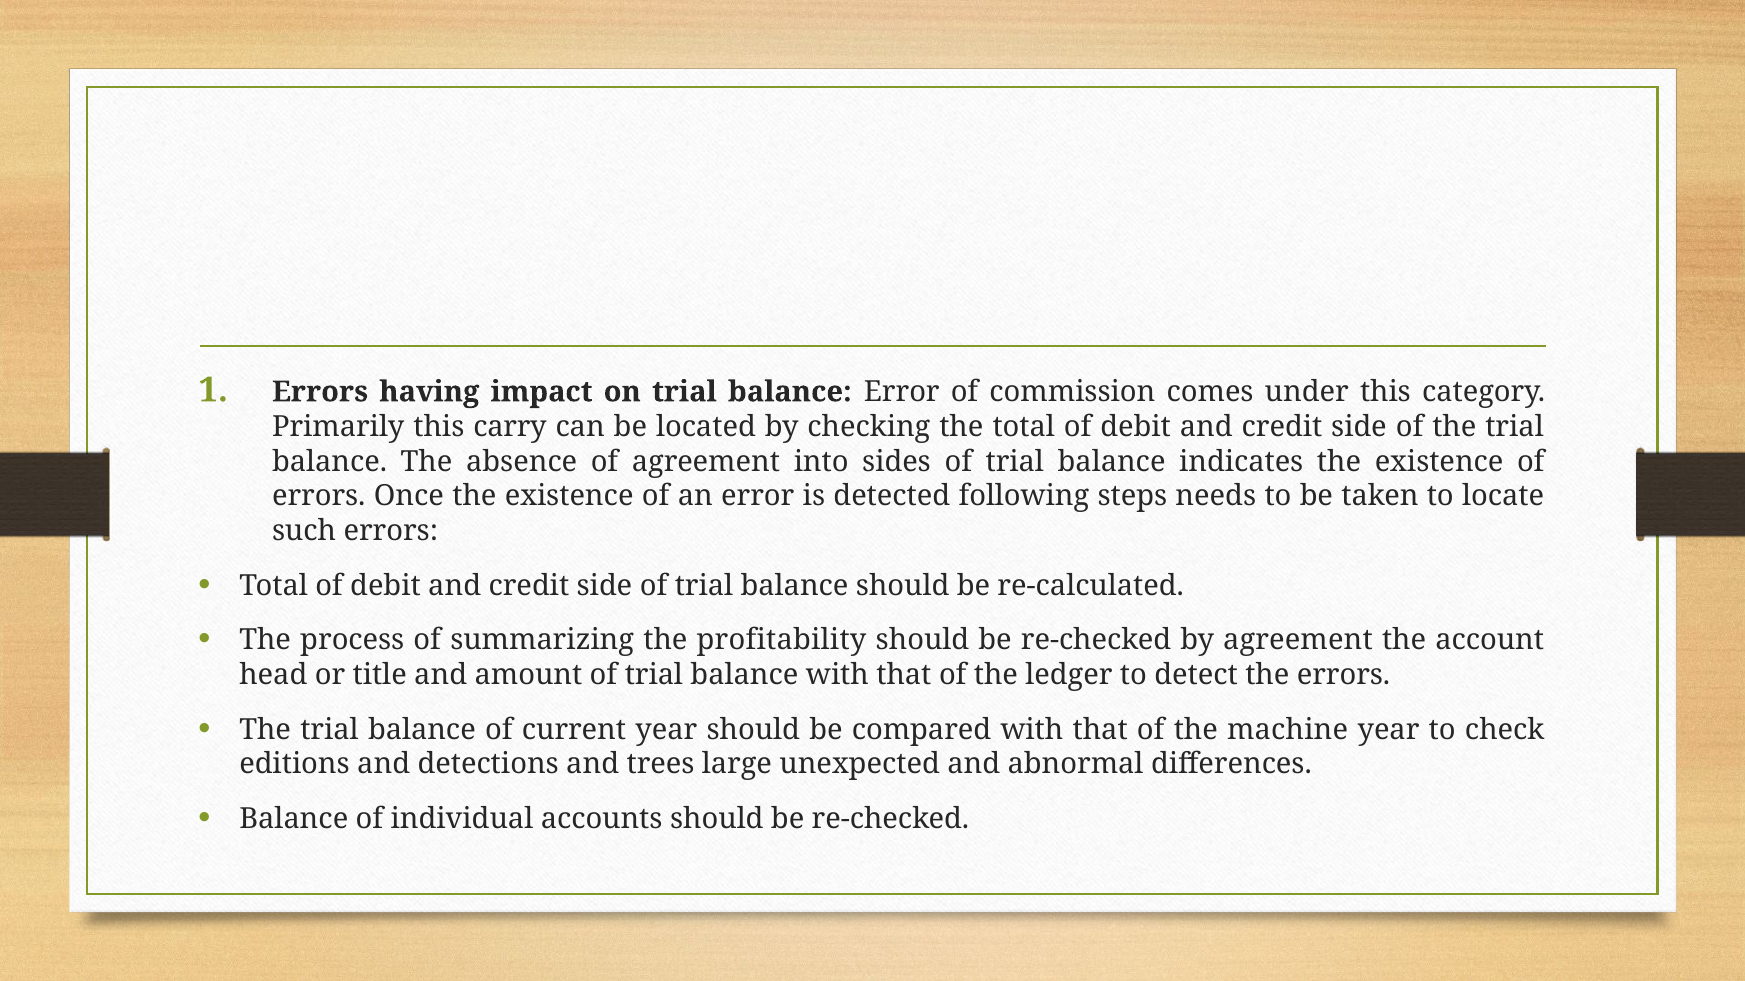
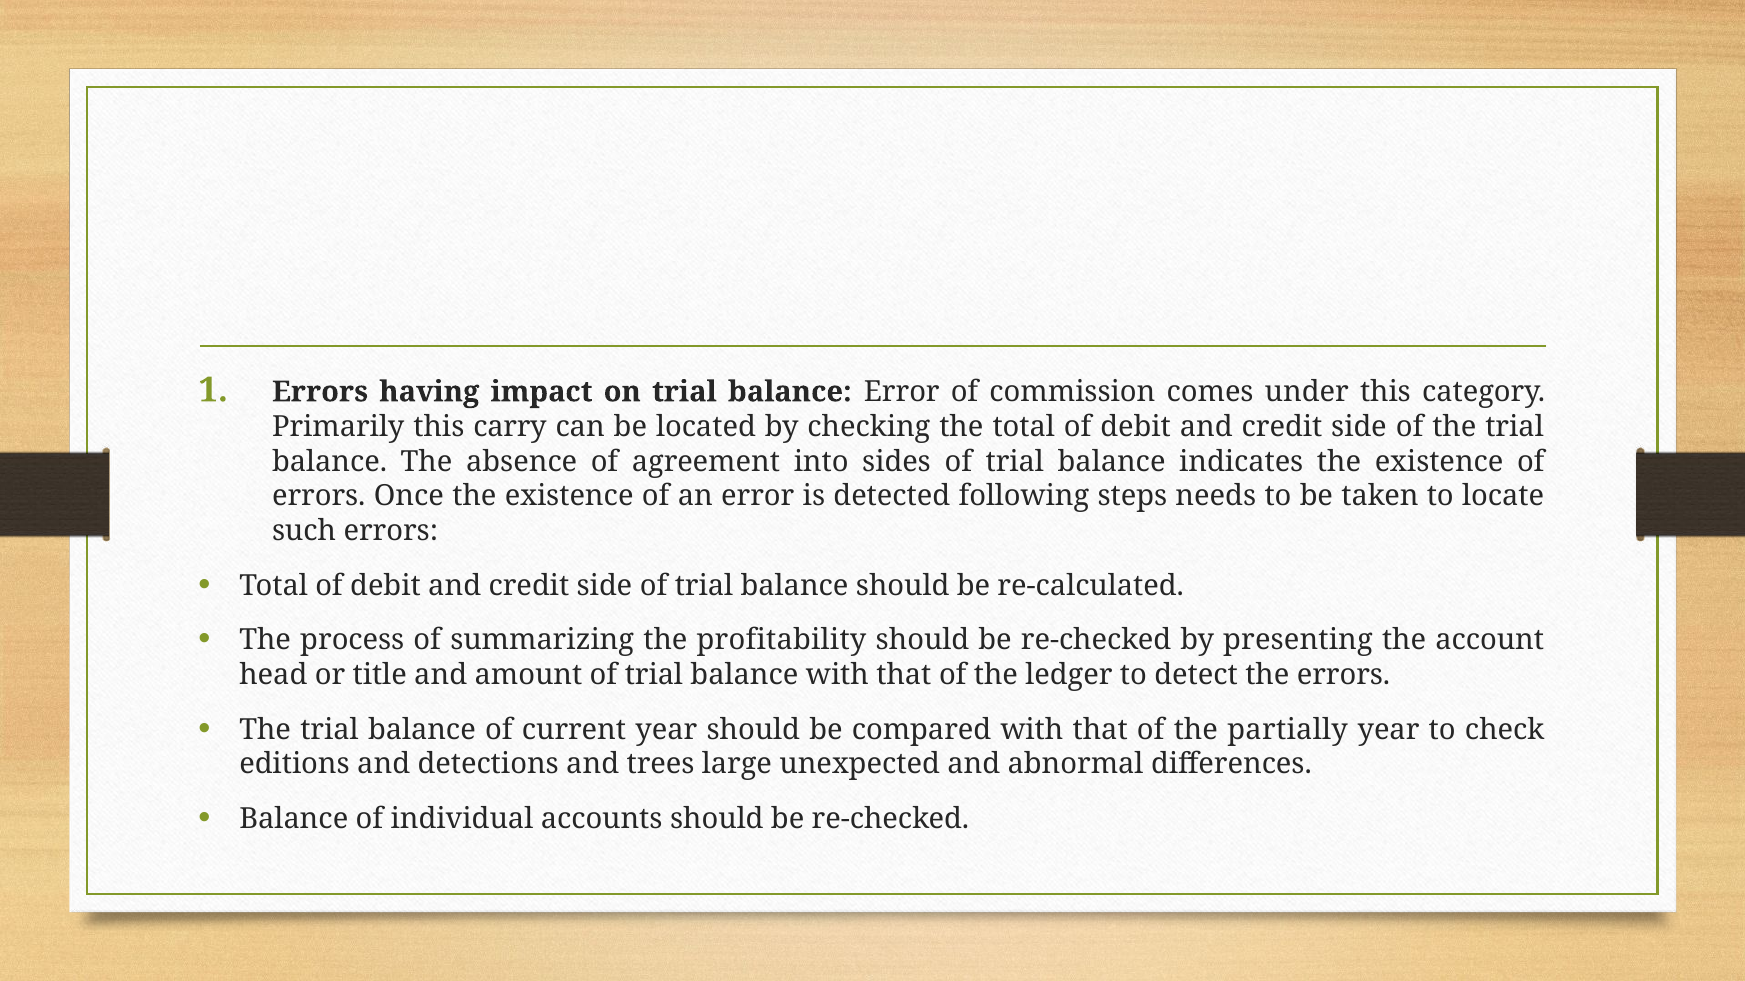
by agreement: agreement -> presenting (1298, 641)
machine: machine -> partially (1288, 730)
